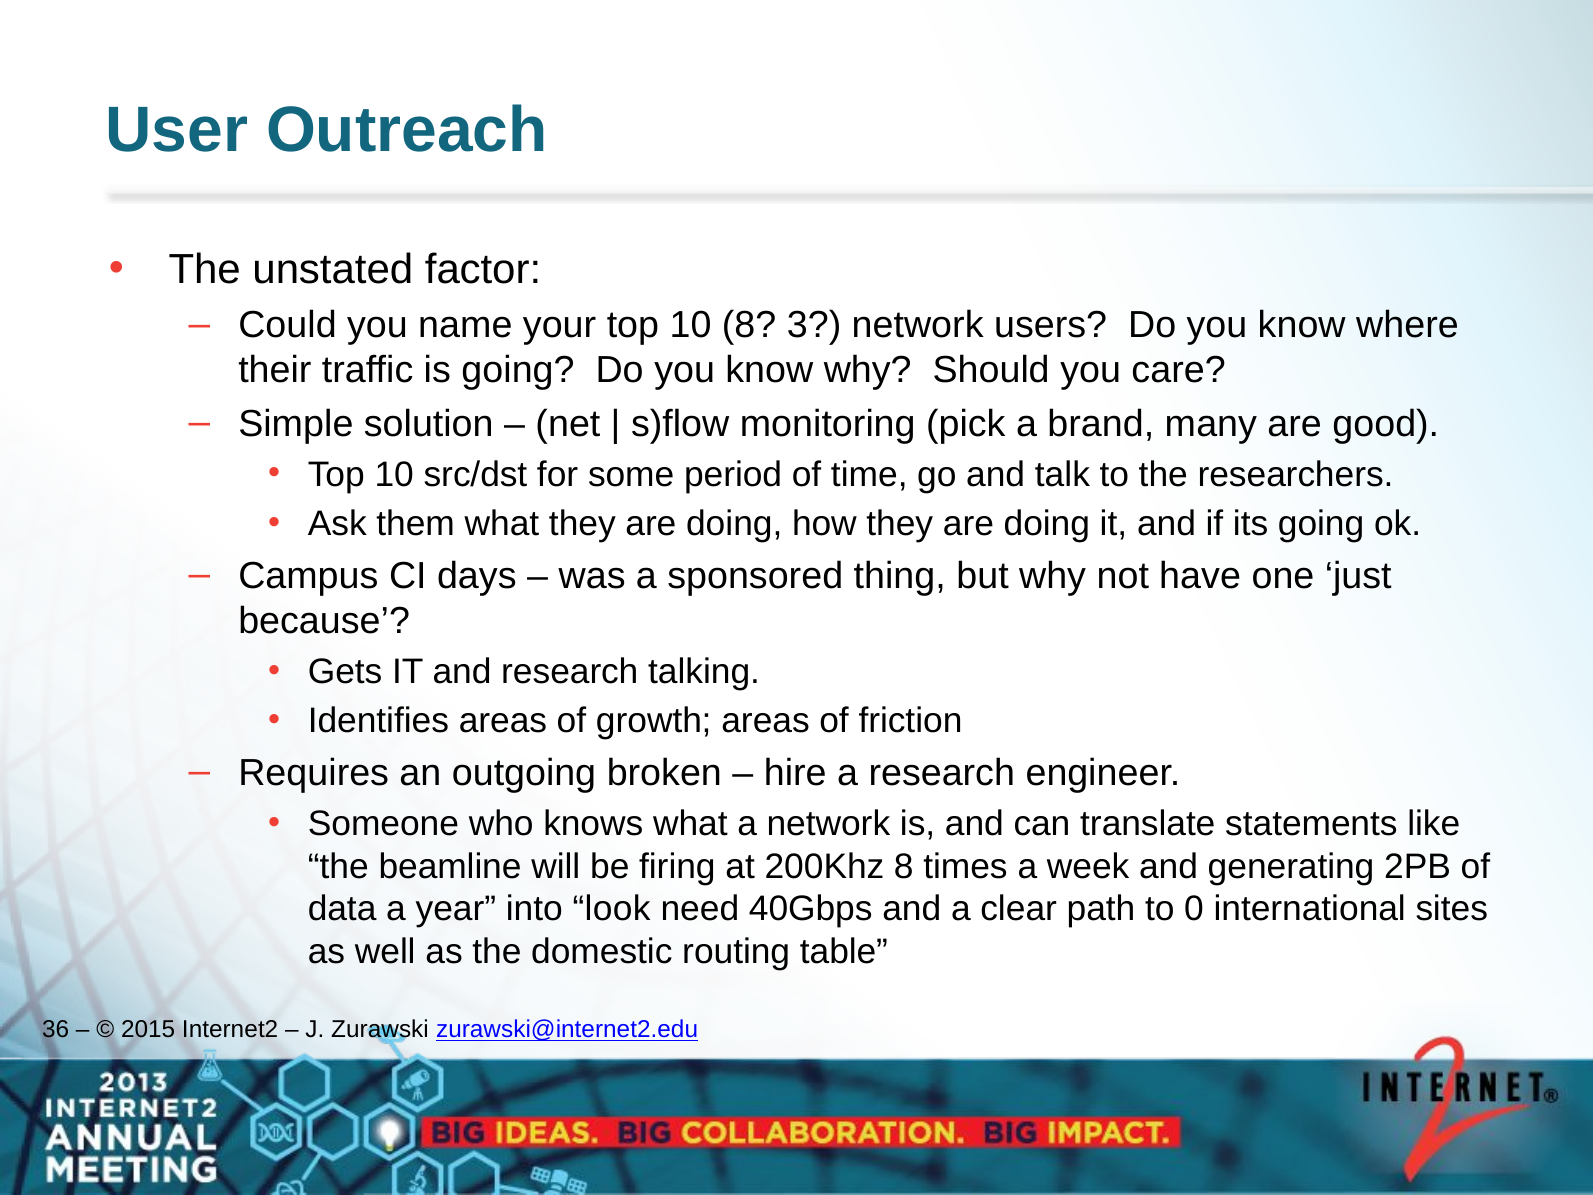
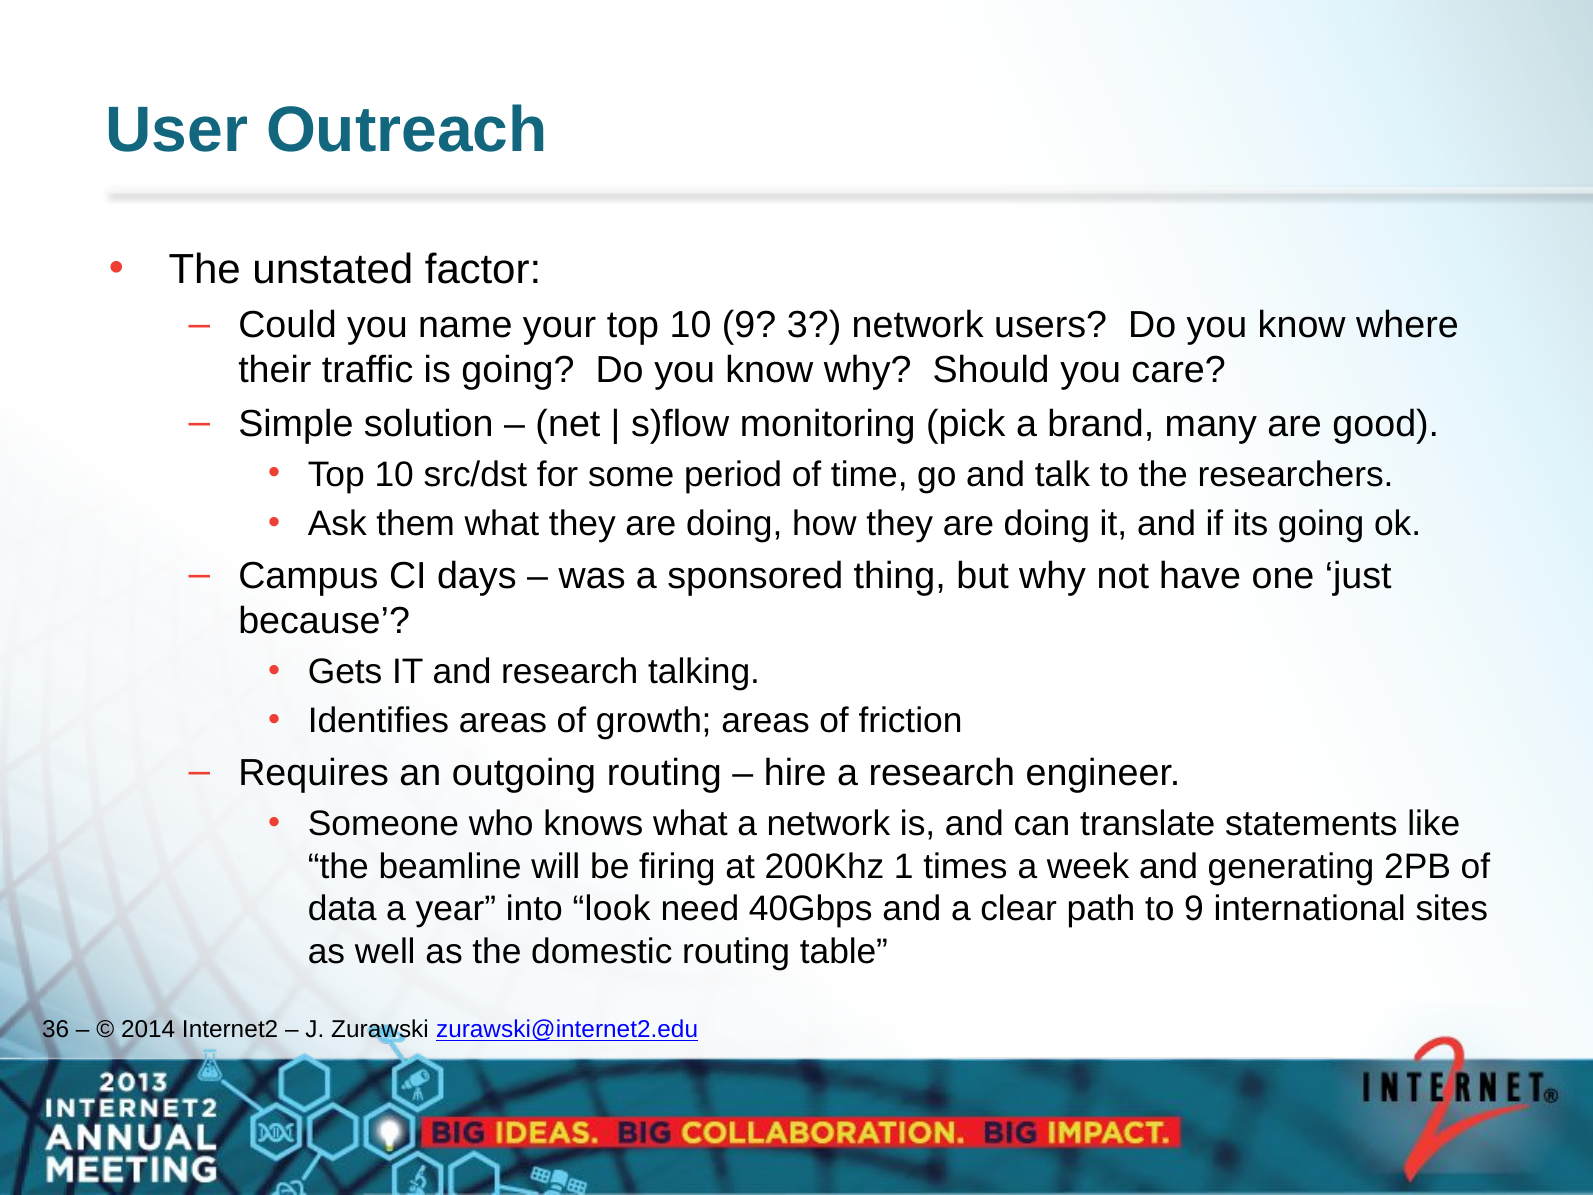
10 8: 8 -> 9 (749, 325)
outgoing broken: broken -> routing (664, 773)
200Khz 8: 8 -> 1 (904, 866)
to 0: 0 -> 9 (1194, 909)
2015: 2015 -> 2014 (148, 1029)
